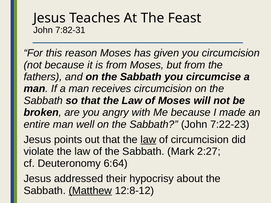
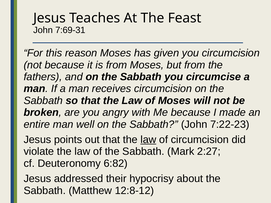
7:82-31: 7:82-31 -> 7:69-31 (70, 30)
6:64: 6:64 -> 6:82 (116, 164)
Matthew underline: present -> none (90, 191)
